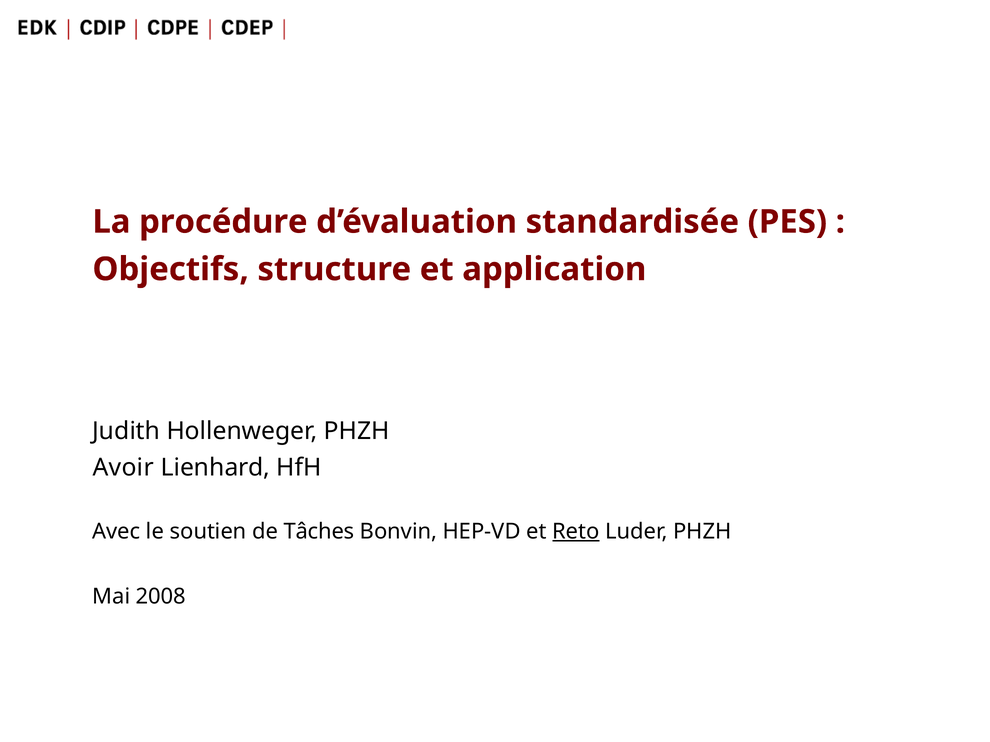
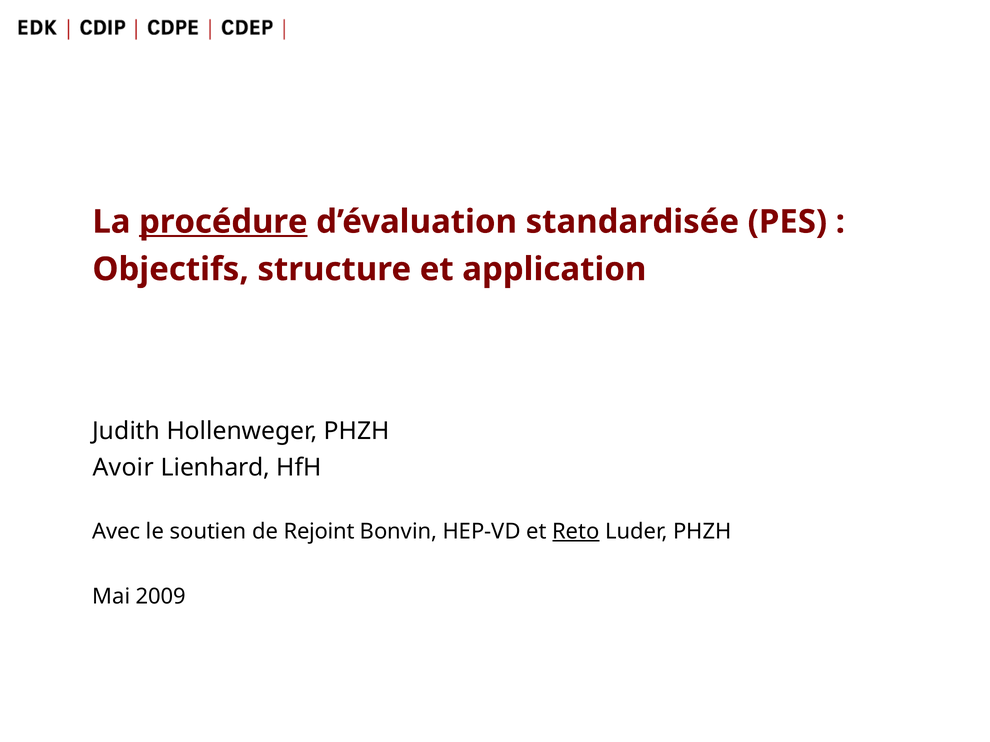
procédure underline: none -> present (223, 222)
Tâches: Tâches -> Rejoint (319, 532)
2008: 2008 -> 2009 (161, 597)
